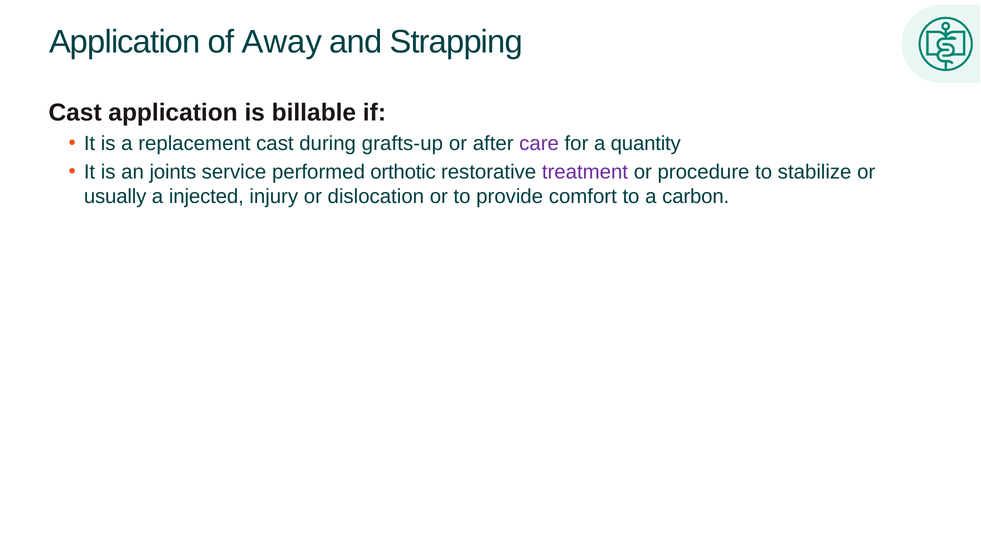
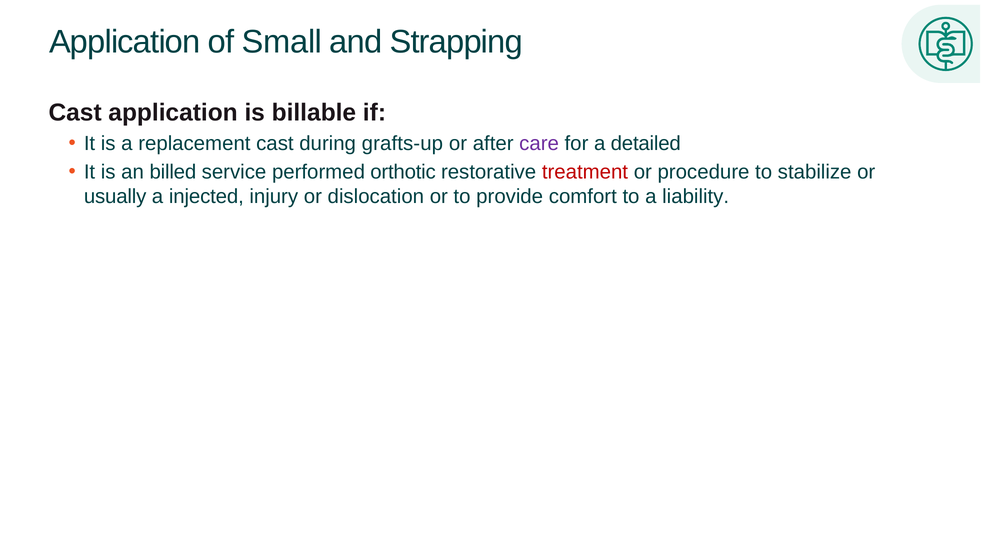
Away: Away -> Small (282, 42)
quantity: quantity -> detailed (646, 143)
joints: joints -> billed (173, 172)
treatment colour: purple -> red (585, 172)
carbon: carbon -> liability (696, 197)
